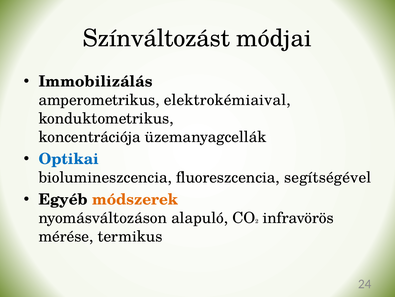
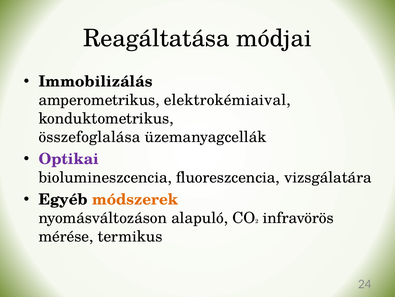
Színváltozást: Színváltozást -> Reagáltatása (156, 38)
koncentrációja: koncentrációja -> összefoglalása (89, 137)
Optikai colour: blue -> purple (69, 159)
segítségével: segítségével -> vizsgálatára (328, 177)
